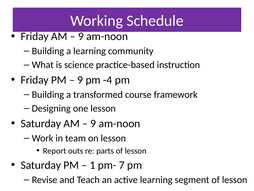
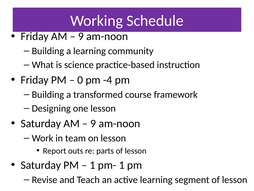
9: 9 -> 0 (80, 80)
pm- 7: 7 -> 1 (122, 165)
